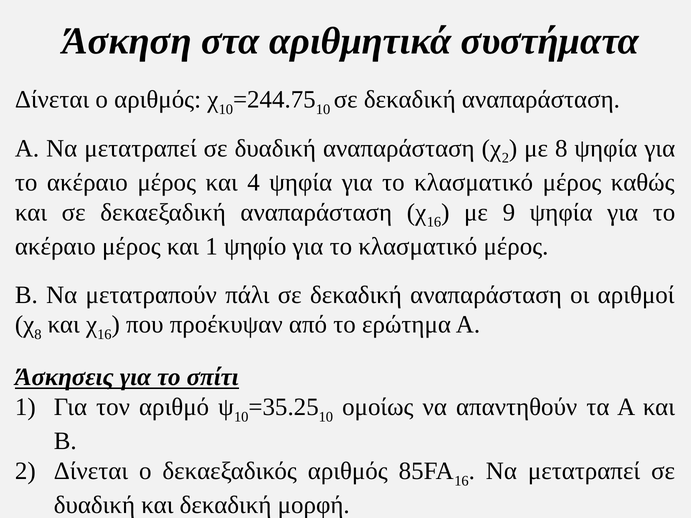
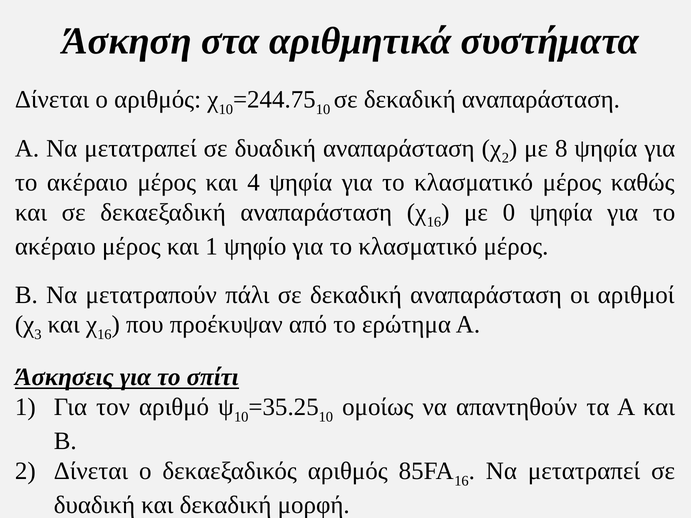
9: 9 -> 0 (509, 213)
8: 8 -> 3 (38, 335)
